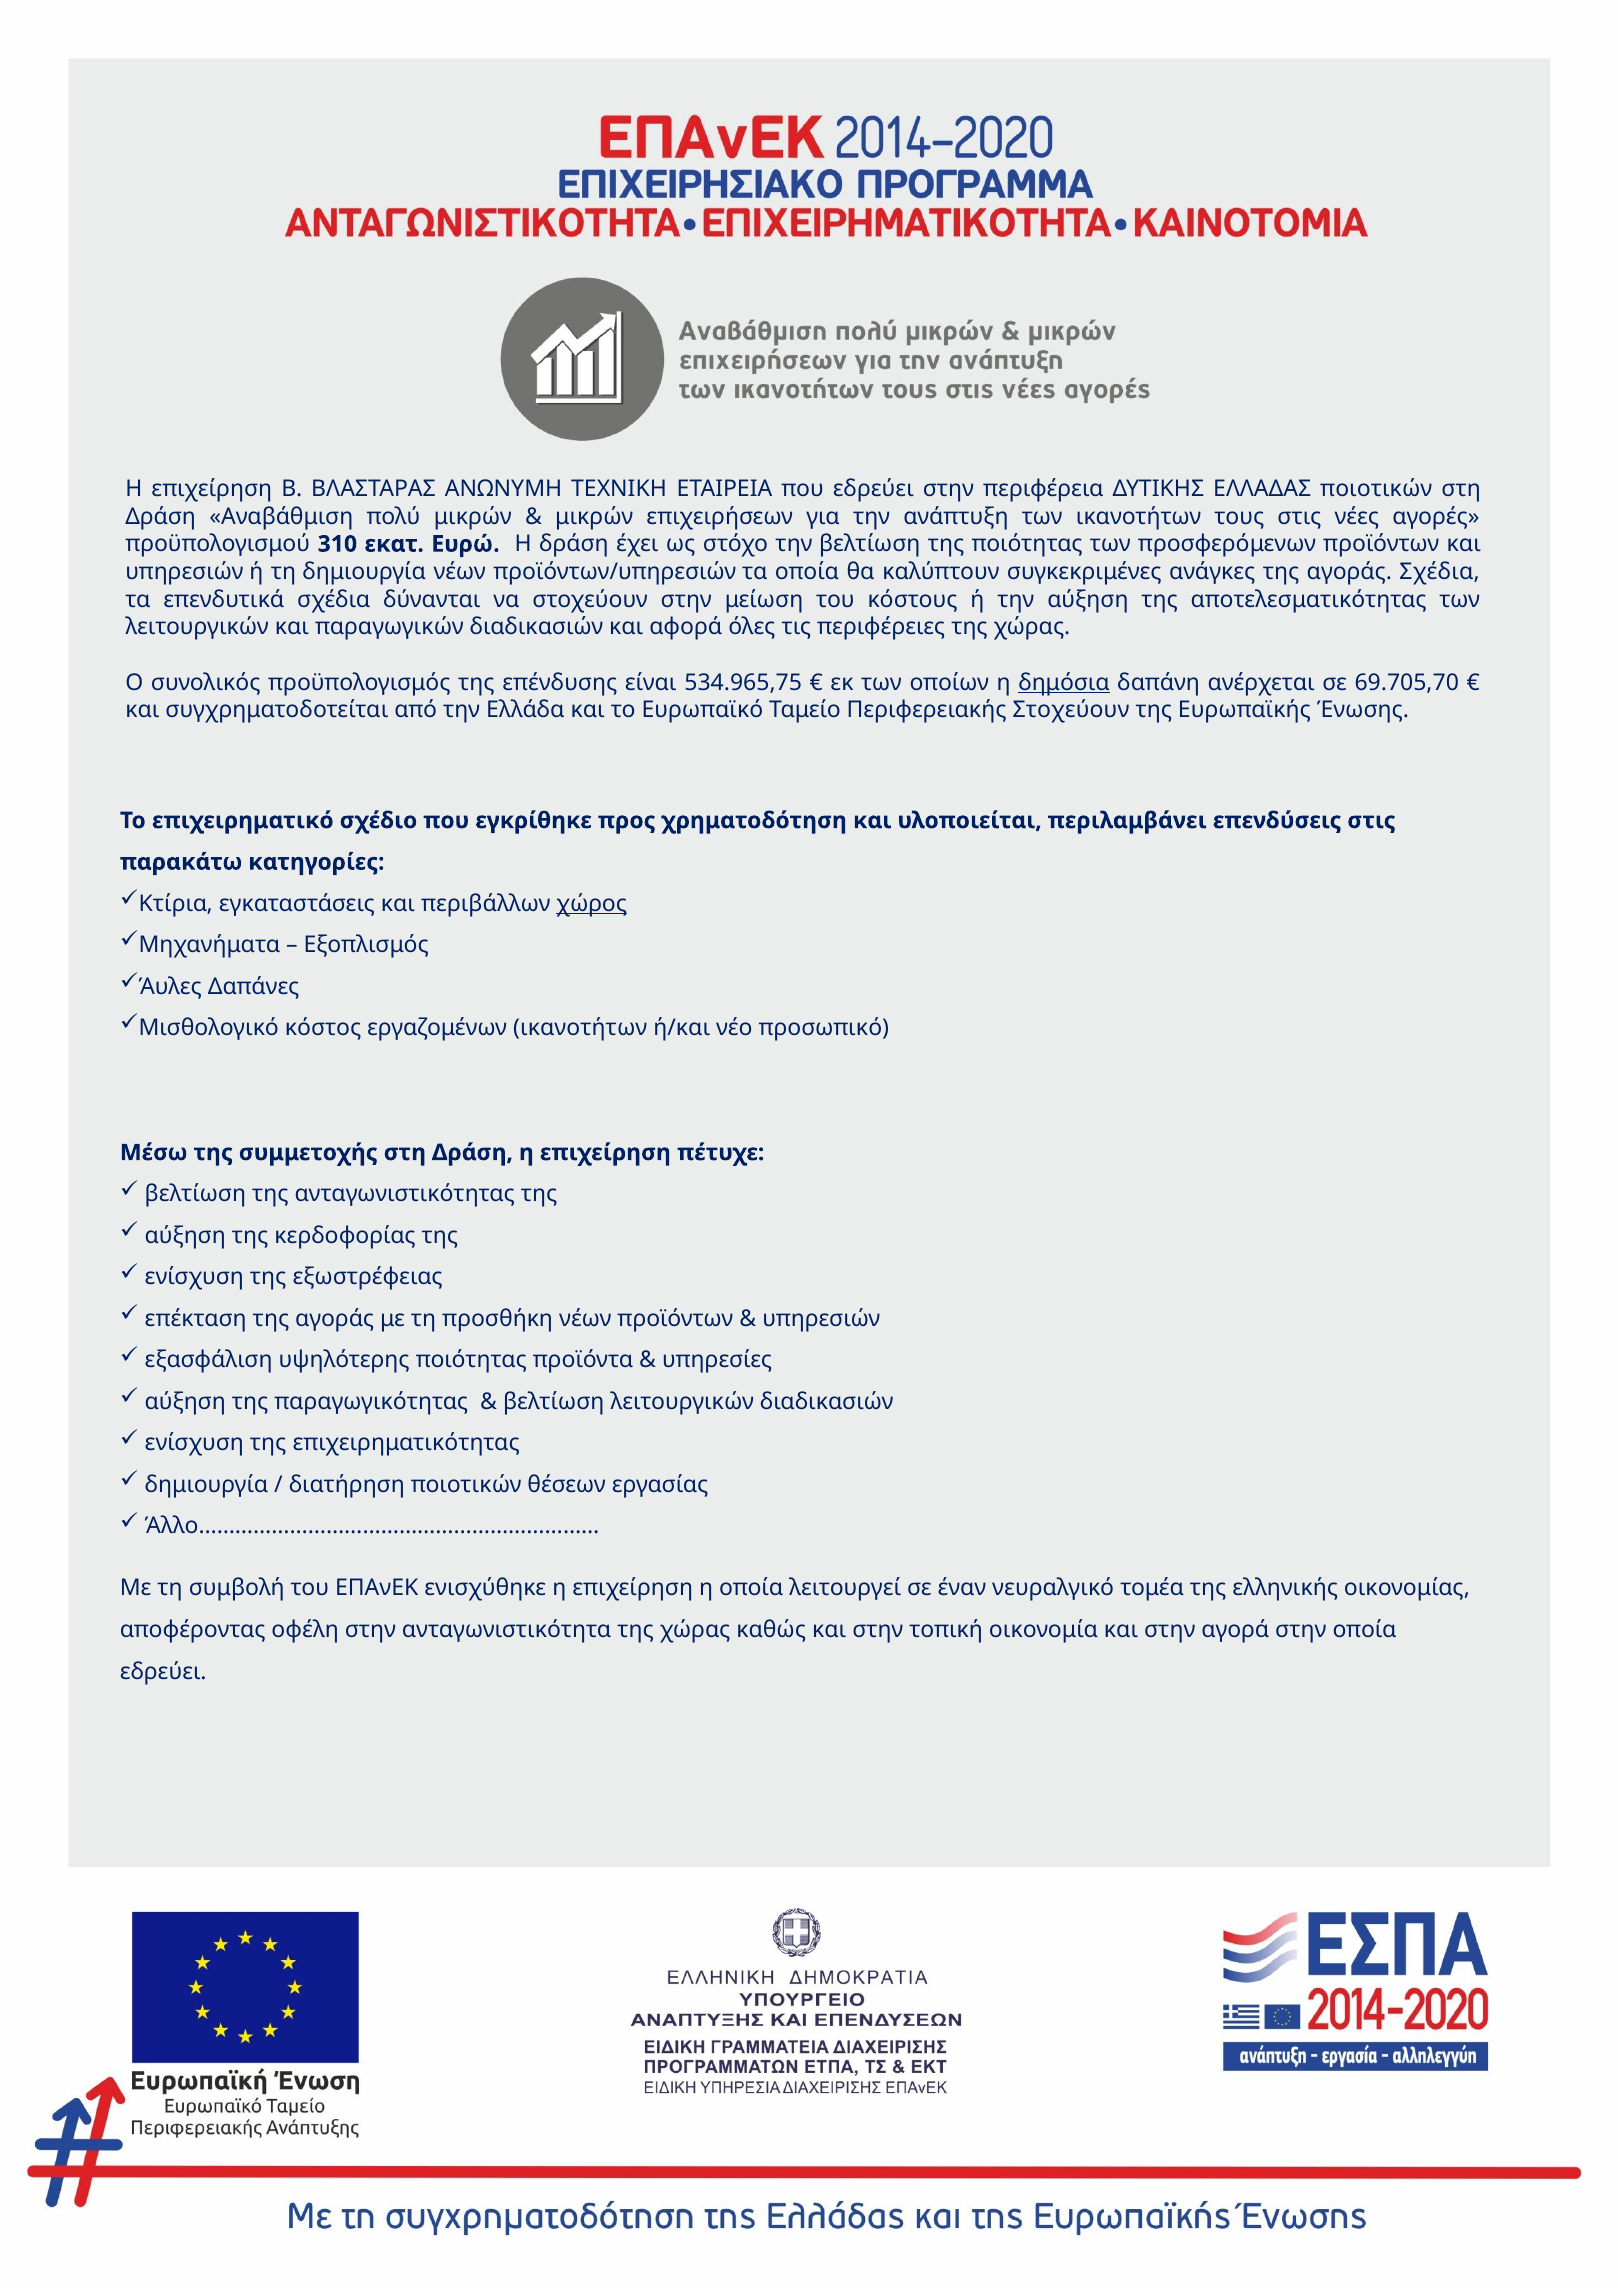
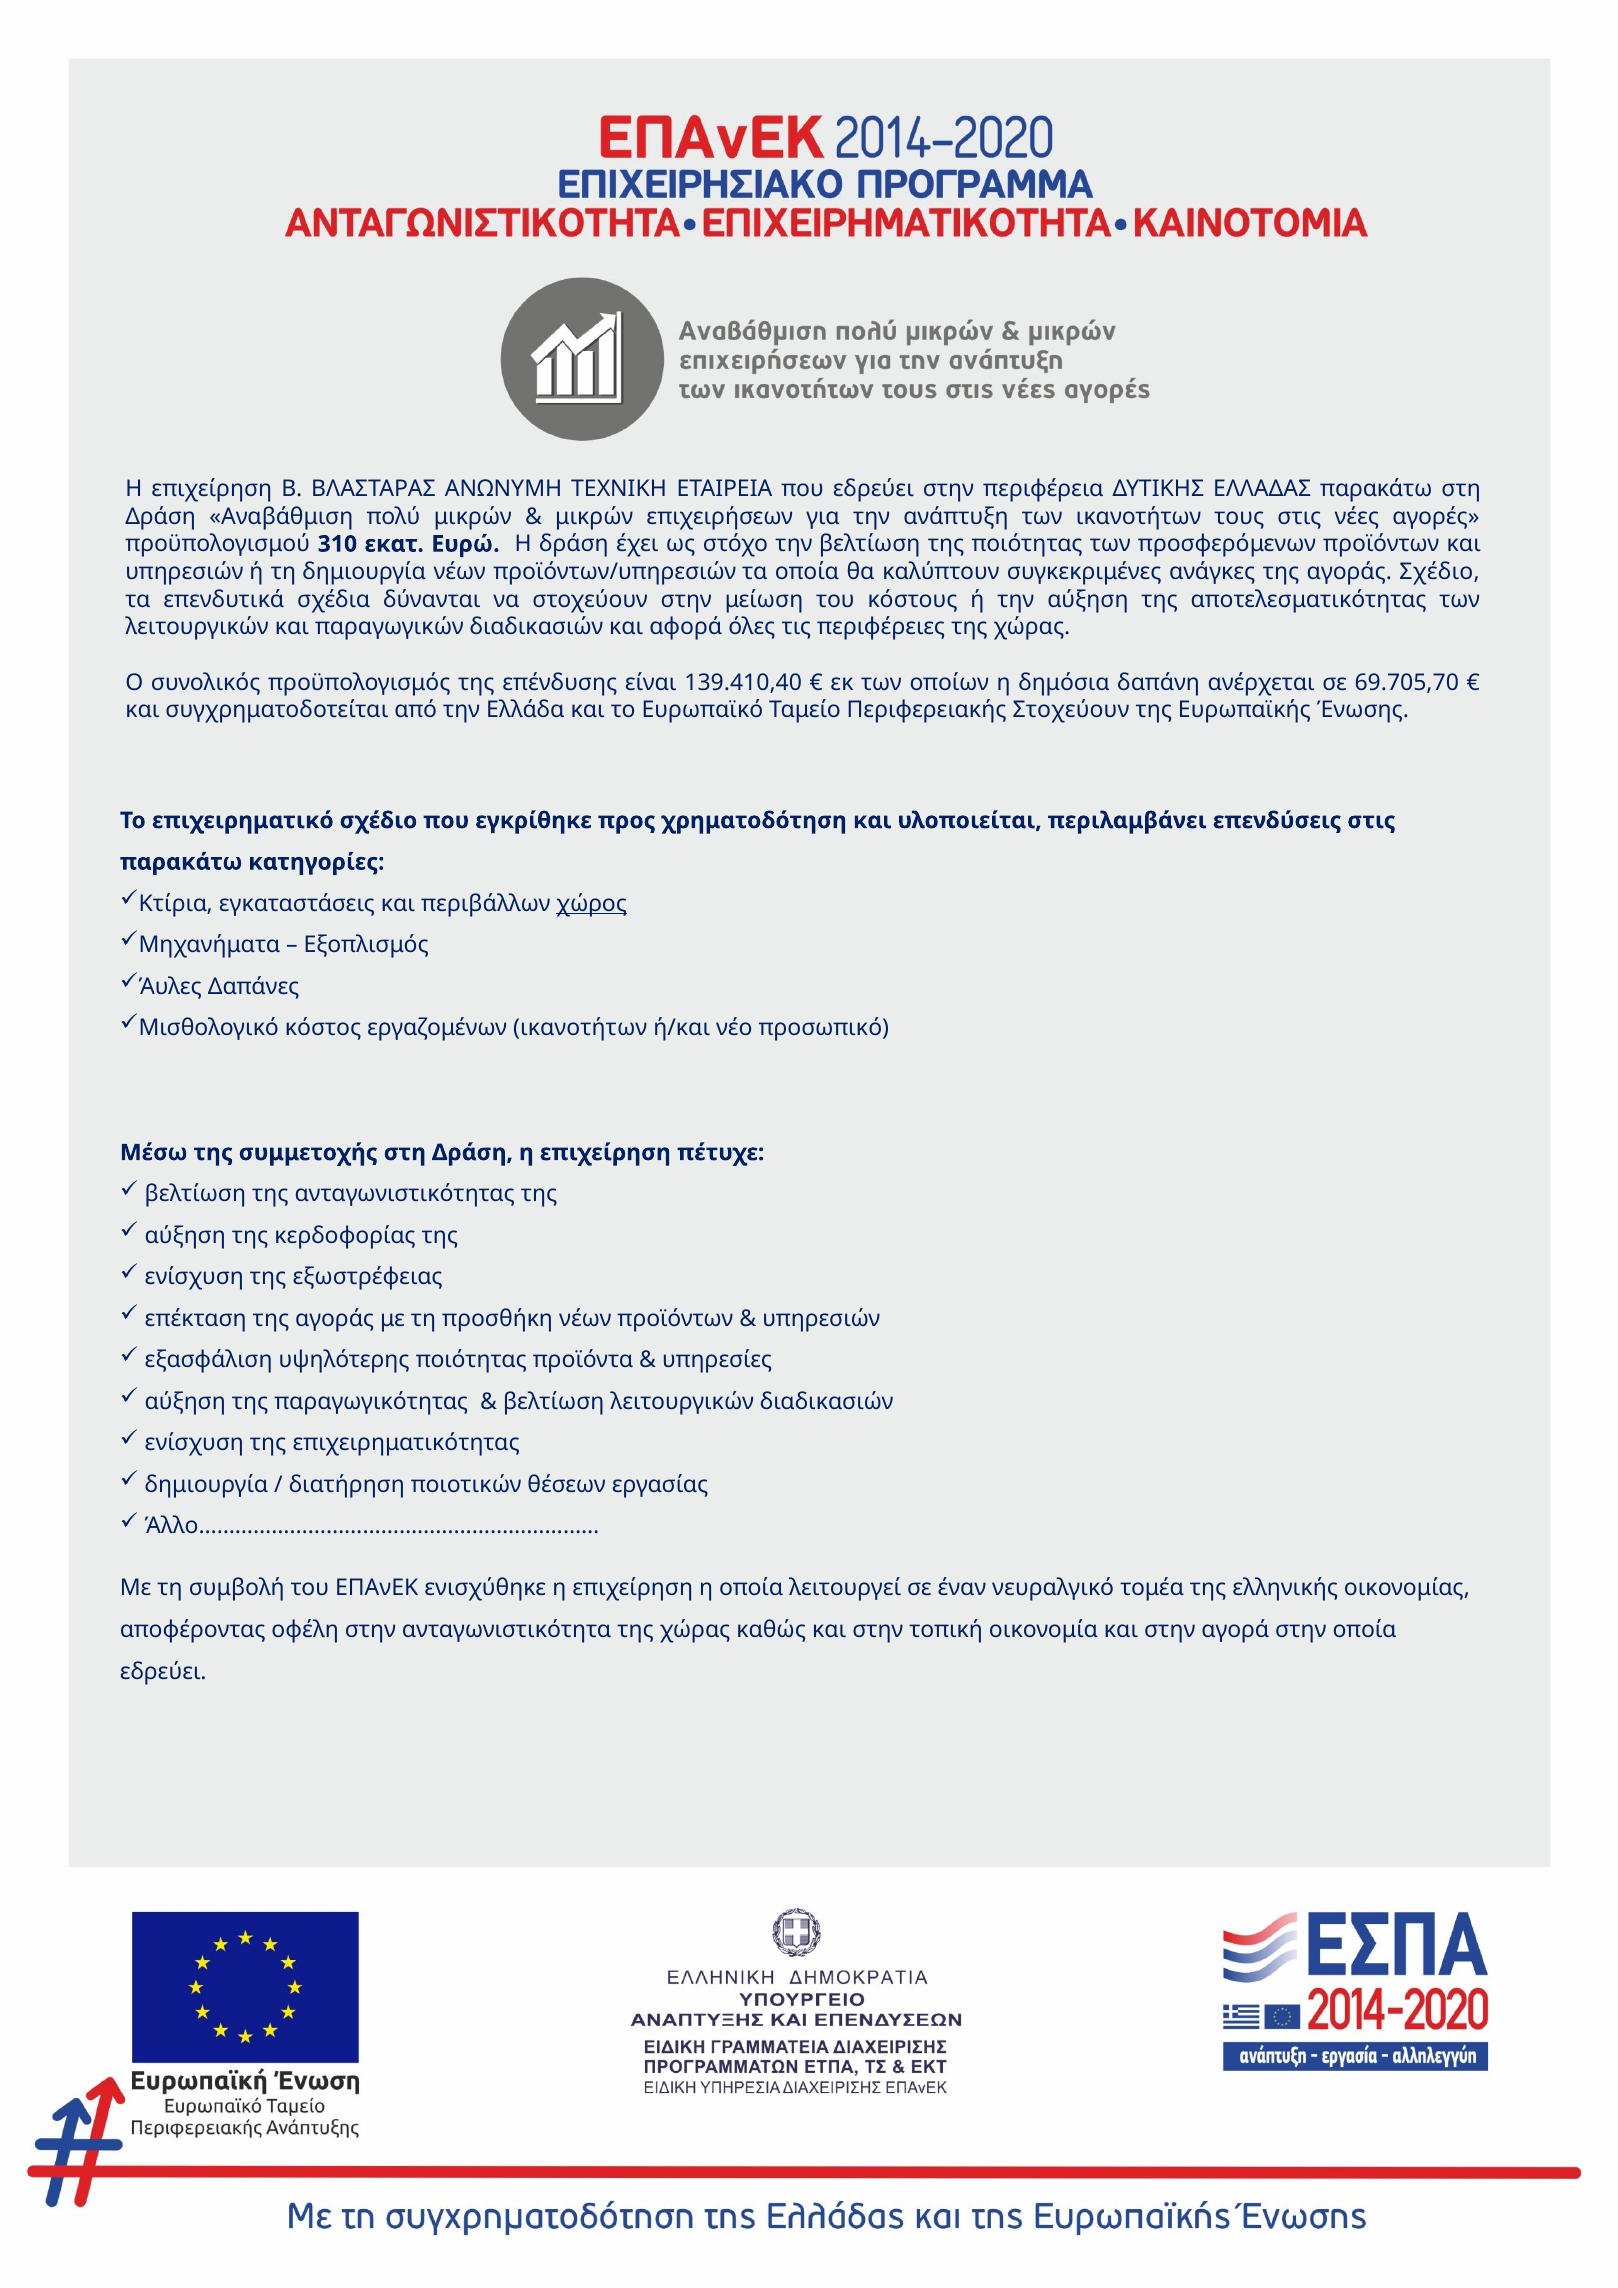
ΕΛΛΑΔΑΣ ποιοτικών: ποιοτικών -> παρακάτω (1376, 489)
αγοράς Σχέδια: Σχέδια -> Σχέδιο (1440, 572)
534.965,75: 534.965,75 -> 139.410,40 (743, 682)
δημόσια underline: present -> none (1064, 682)
